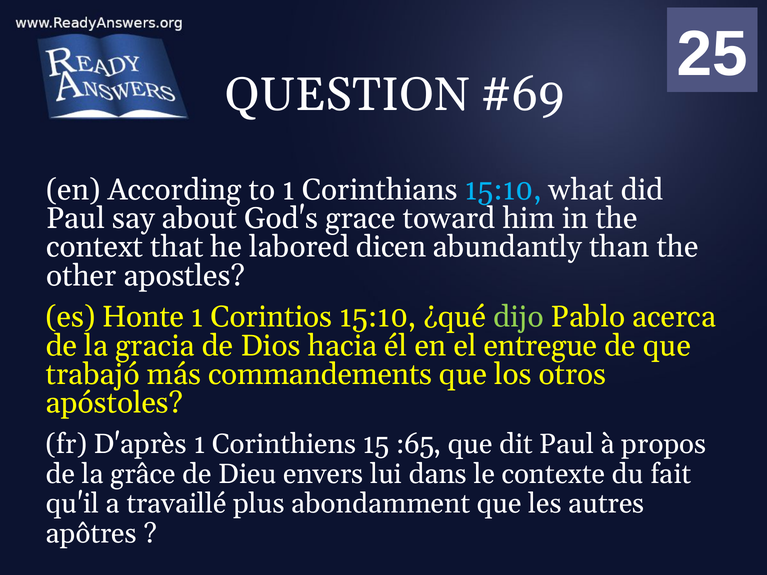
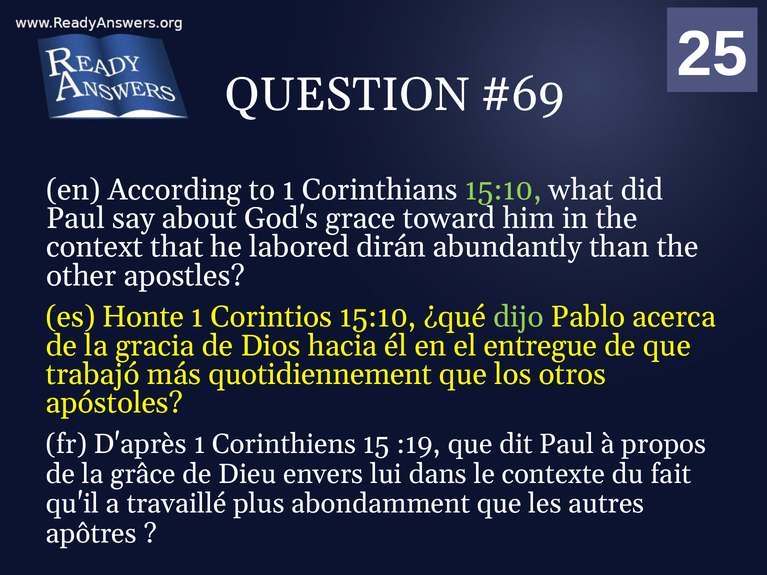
15:10 colour: light blue -> light green (503, 190)
dicen: dicen -> dirán (391, 247)
commandements: commandements -> quotidiennement (320, 375)
:65: :65 -> :19 (418, 444)
